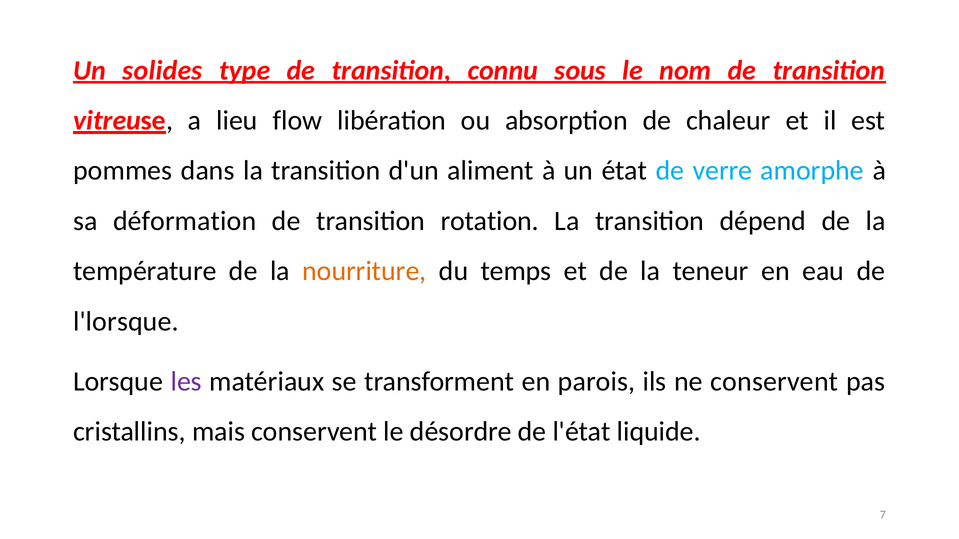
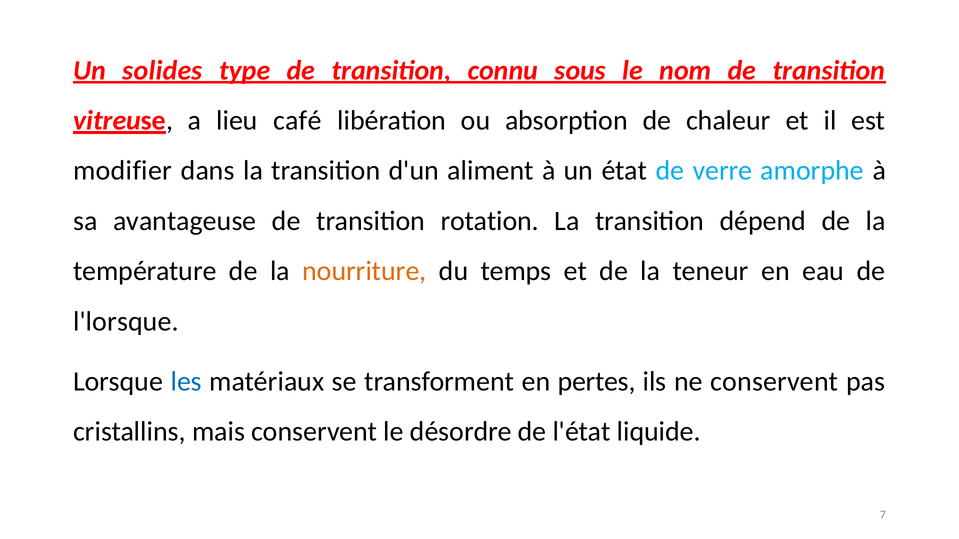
flow: flow -> café (297, 121)
pommes: pommes -> modifier (123, 171)
déformation: déformation -> avantageuse (185, 221)
les colour: purple -> blue (186, 382)
parois: parois -> pertes (597, 382)
